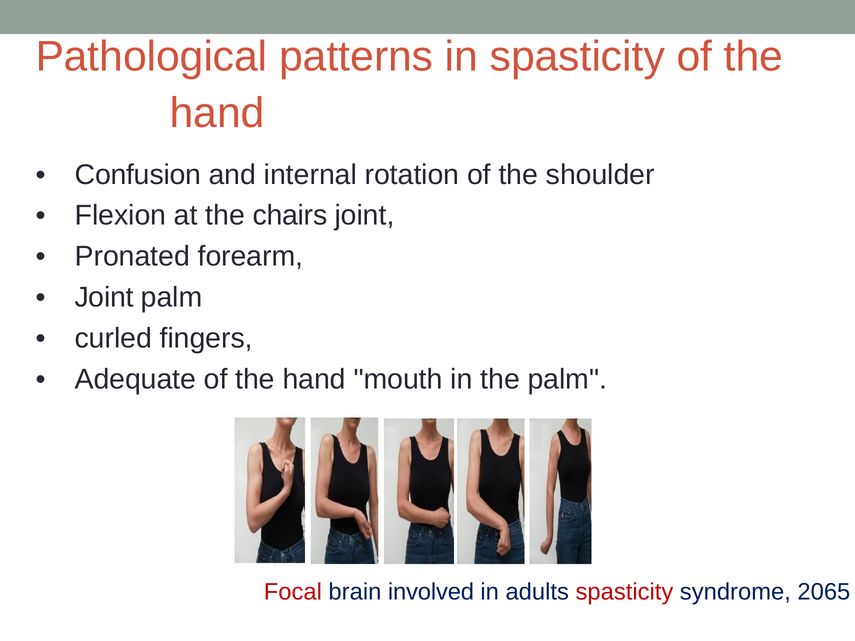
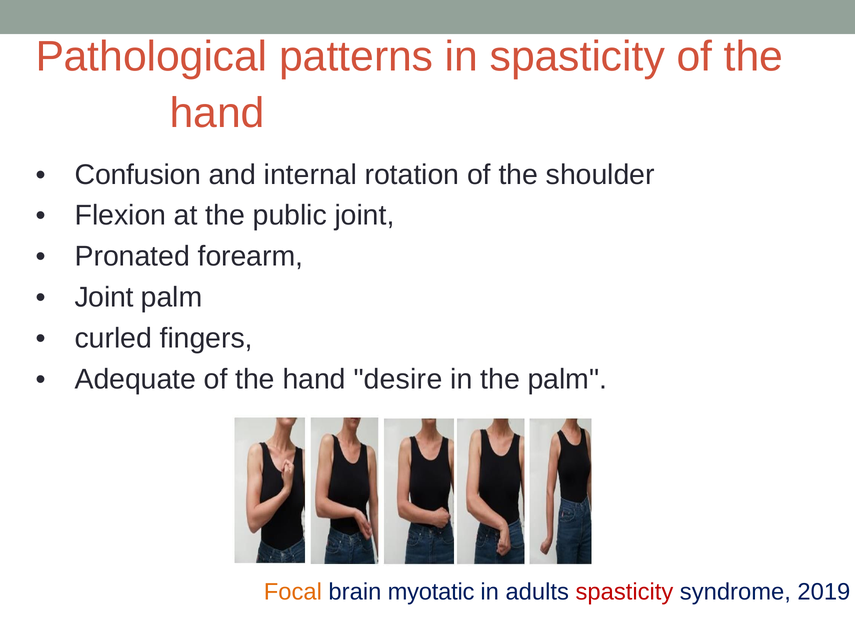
chairs: chairs -> public (290, 216)
mouth: mouth -> desire (398, 380)
Focal colour: red -> orange (293, 592)
involved: involved -> myotatic (431, 592)
2065: 2065 -> 2019 (824, 592)
